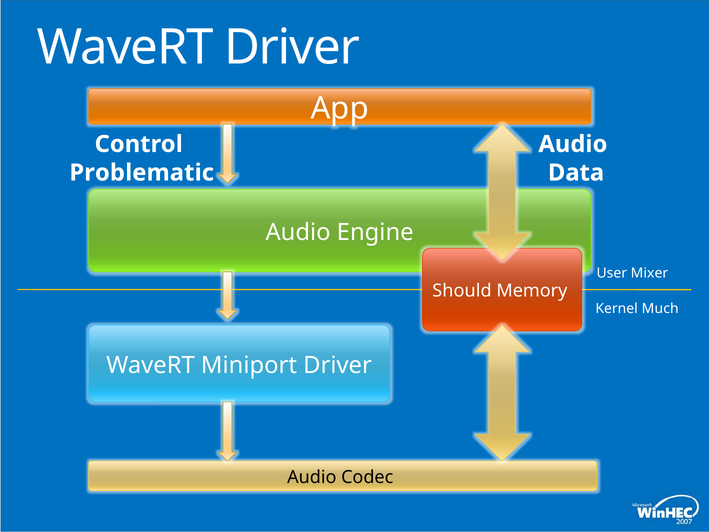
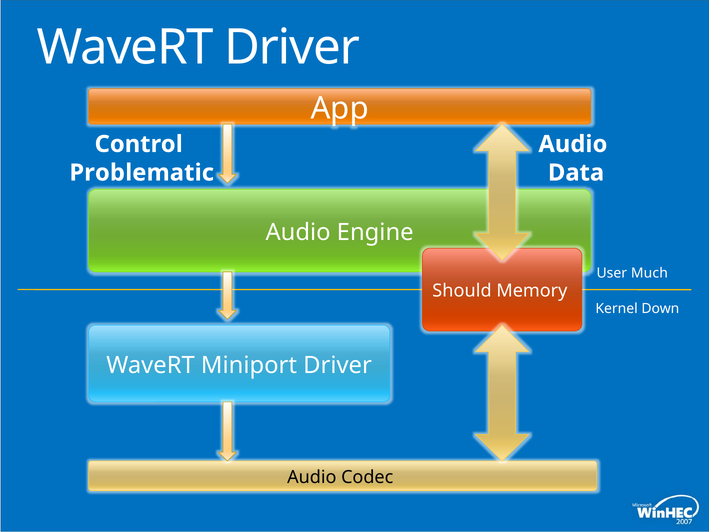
Mixer: Mixer -> Much (649, 273)
Much: Much -> Down (660, 308)
